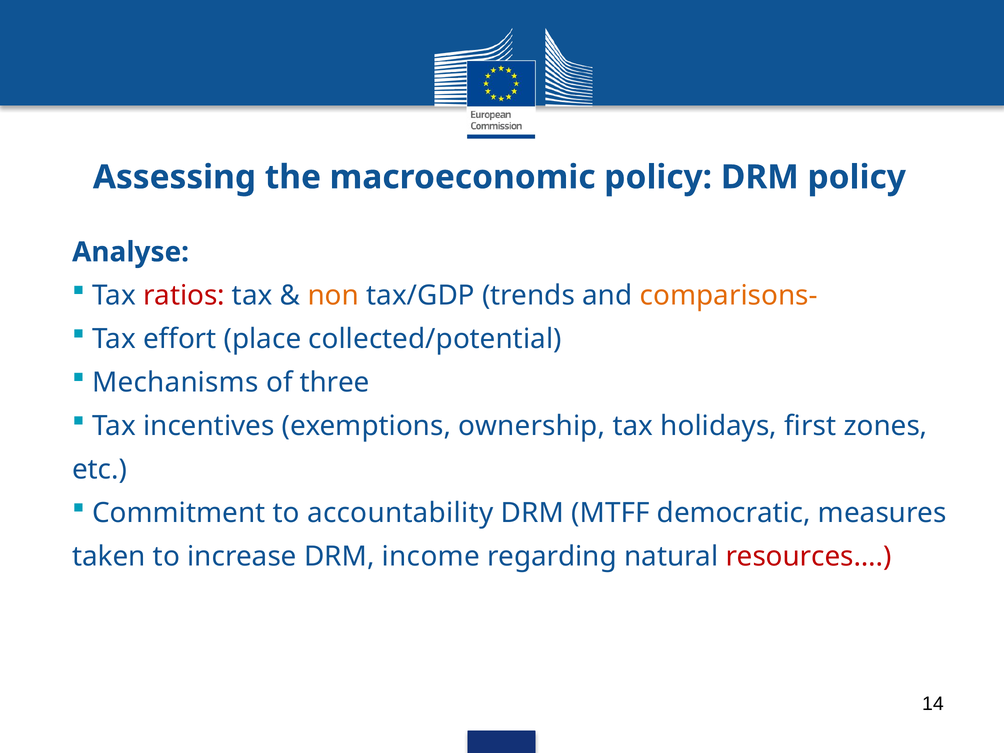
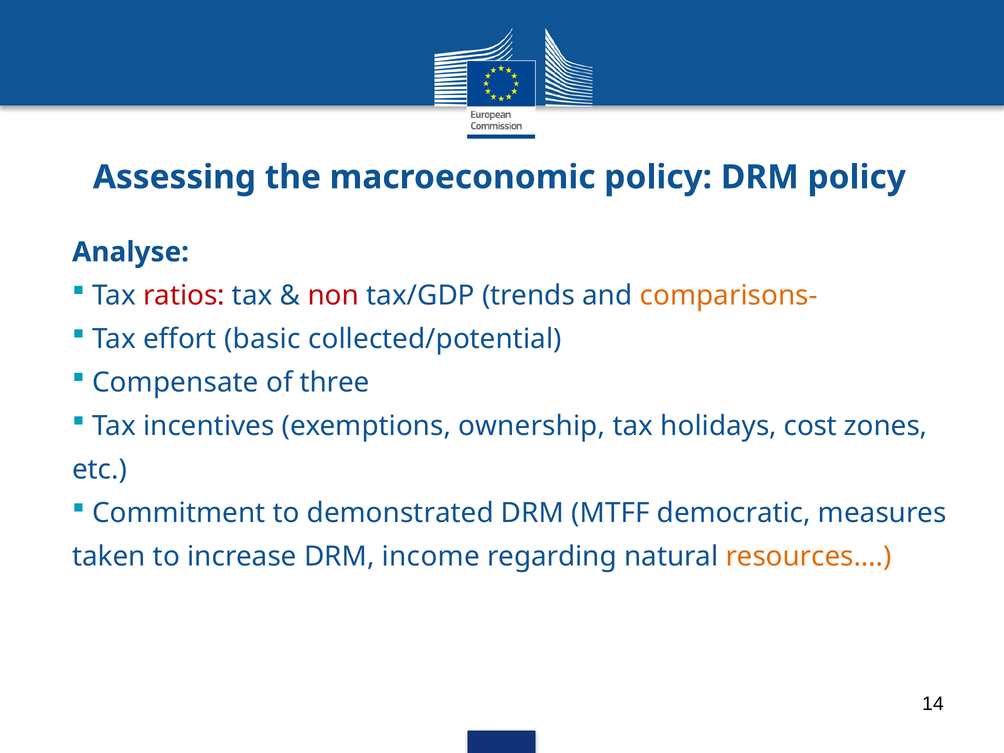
non colour: orange -> red (333, 296)
place: place -> basic (262, 339)
Mechanisms: Mechanisms -> Compensate (175, 383)
first: first -> cost (810, 426)
accountability: accountability -> demonstrated (400, 513)
resources… colour: red -> orange (808, 557)
